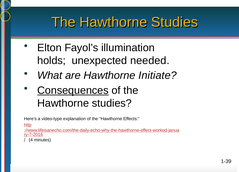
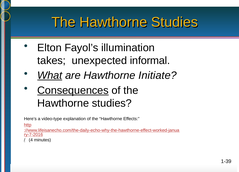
holds: holds -> takes (52, 61)
needed: needed -> informal (150, 61)
What underline: none -> present (50, 76)
